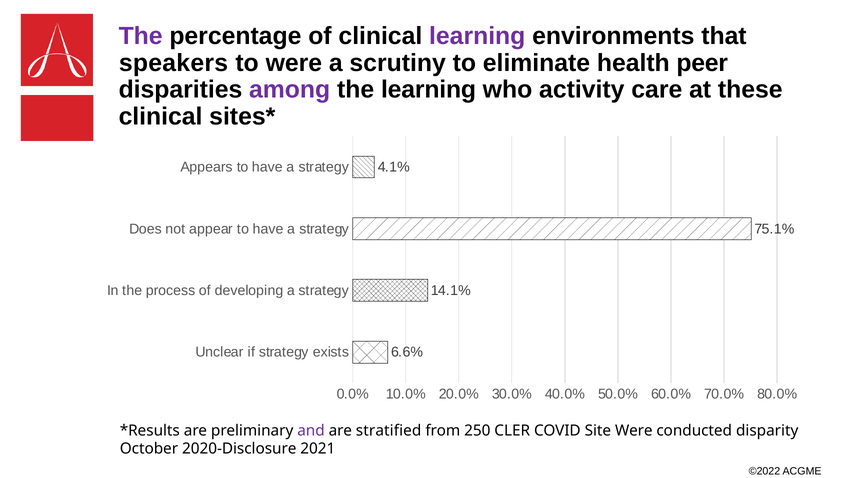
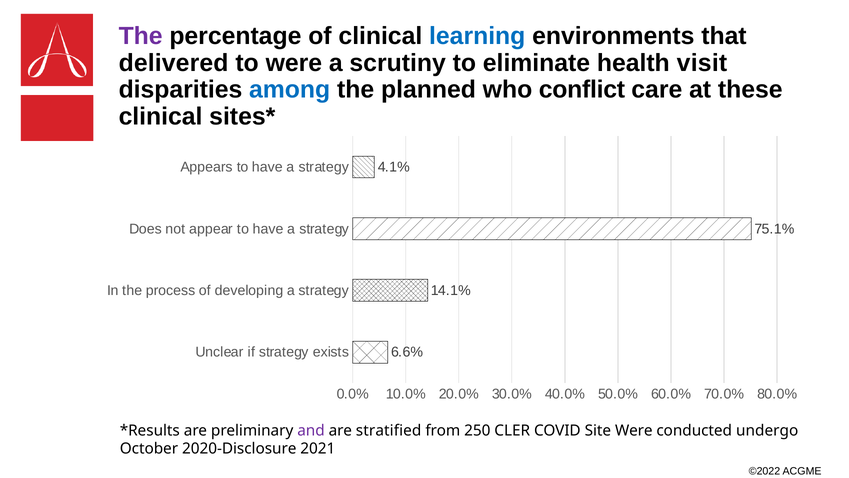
learning colour: purple -> blue (477, 36)
speakers: speakers -> delivered (174, 63)
peer: peer -> visit (702, 63)
among colour: purple -> blue (290, 90)
the learning: learning -> planned (428, 90)
activity: activity -> conflict (582, 90)
disparity: disparity -> undergo (767, 430)
